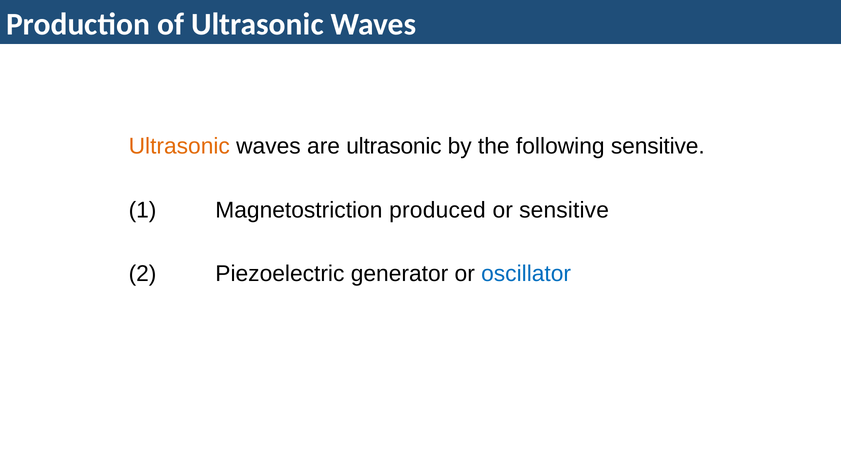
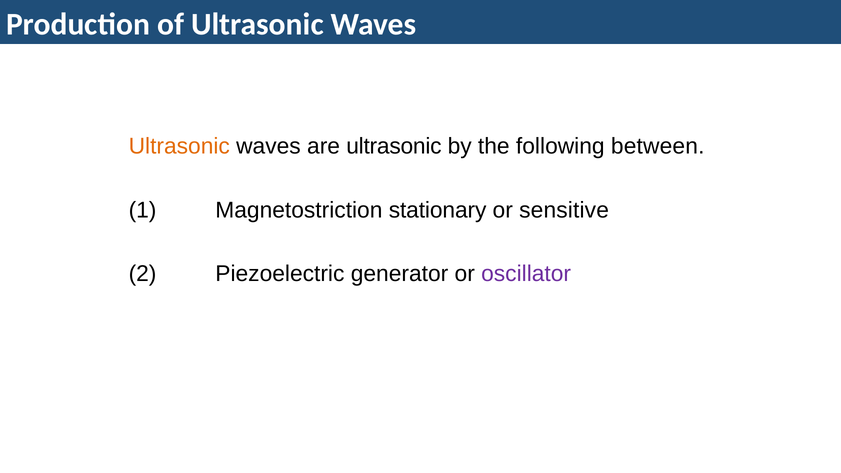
following sensitive: sensitive -> between (658, 146)
produced: produced -> stationary (438, 210)
oscillator colour: blue -> purple (526, 274)
